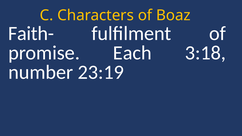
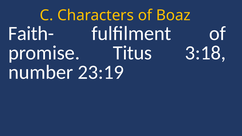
Each: Each -> Titus (132, 53)
